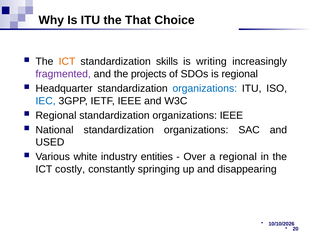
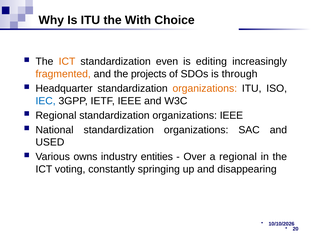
That: That -> With (138, 20)
skills: skills -> even (167, 62)
writing: writing -> editing (211, 62)
fragmented colour: purple -> orange (63, 74)
is regional: regional -> through (240, 74)
organizations colour: blue -> orange (205, 89)
white: white -> owns (85, 157)
costly: costly -> voting (70, 169)
